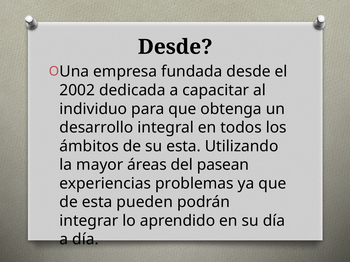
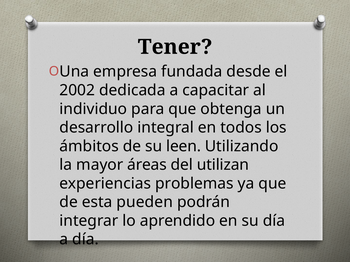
Desde: Desde -> Tener (175, 47)
su esta: esta -> leen (184, 146)
pasean: pasean -> utilizan (223, 165)
